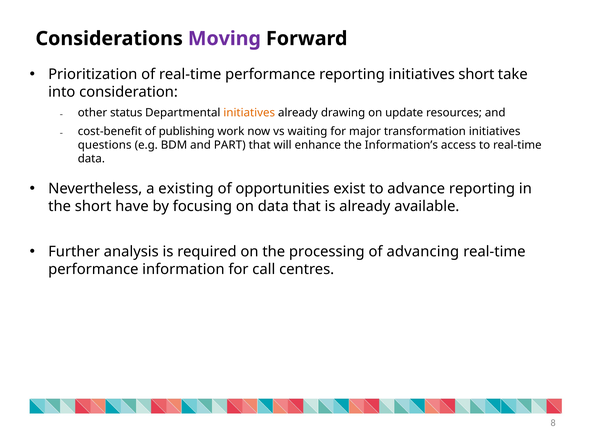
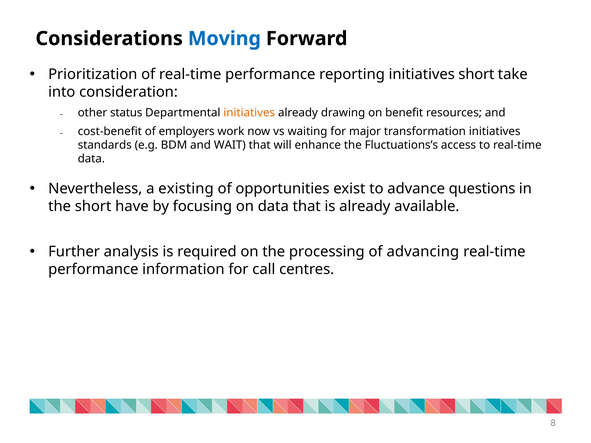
Moving colour: purple -> blue (224, 39)
update: update -> benefit (404, 113)
publishing: publishing -> employers (187, 131)
questions: questions -> standards (105, 145)
PART: PART -> WAIT (230, 145)
Information’s: Information’s -> Fluctuations’s (401, 145)
advance reporting: reporting -> questions (482, 189)
